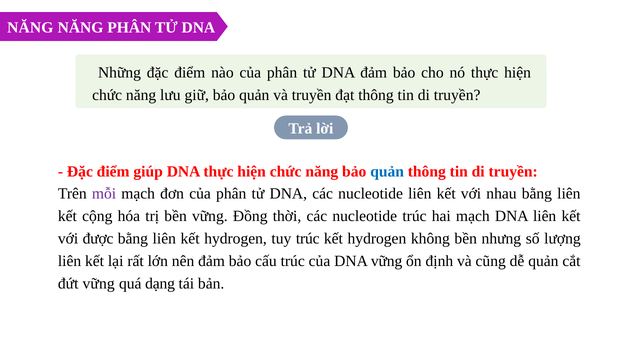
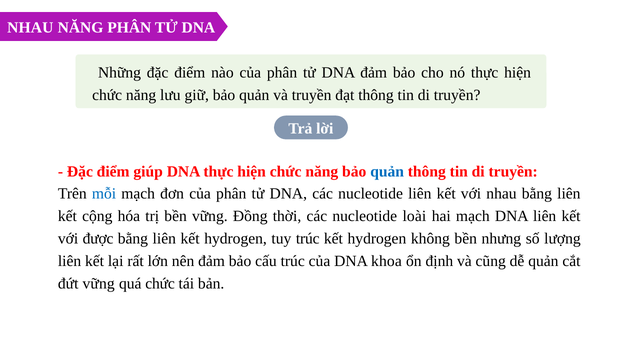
NĂNG: NĂNG -> NHAU (30, 28)
mỗi colour: purple -> blue (104, 194)
nucleotide trúc: trúc -> loài (414, 216)
DNA vững: vững -> khoa (386, 261)
quá dạng: dạng -> chức (160, 283)
